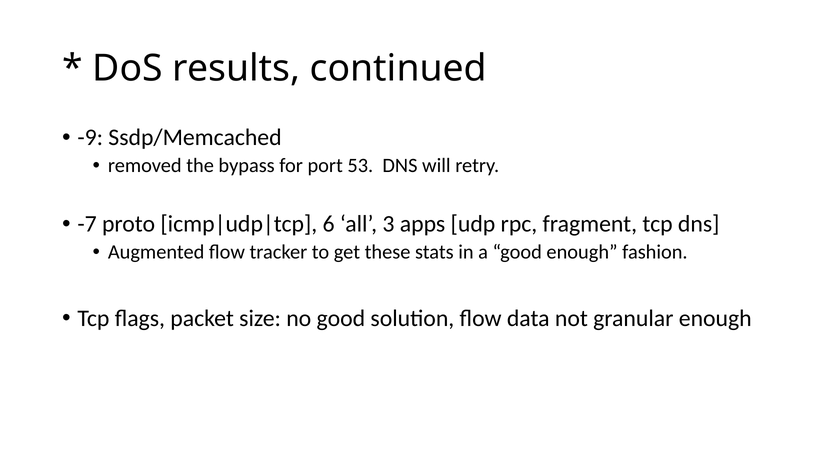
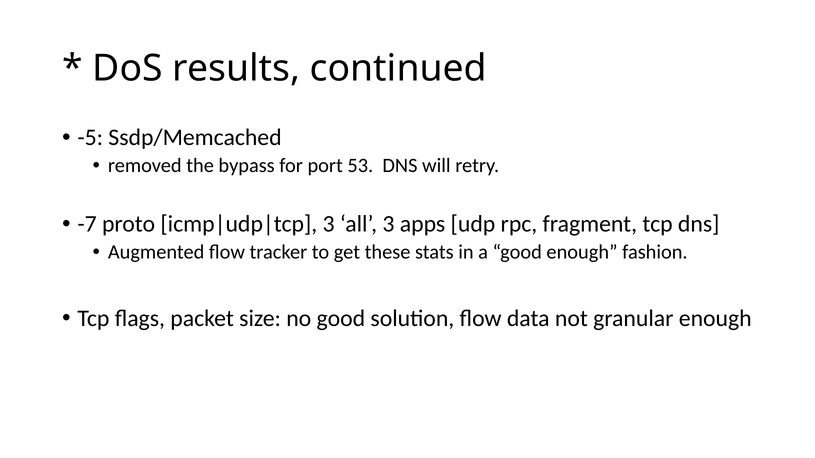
-9: -9 -> -5 (90, 138)
6: 6 -> 3 (329, 224)
